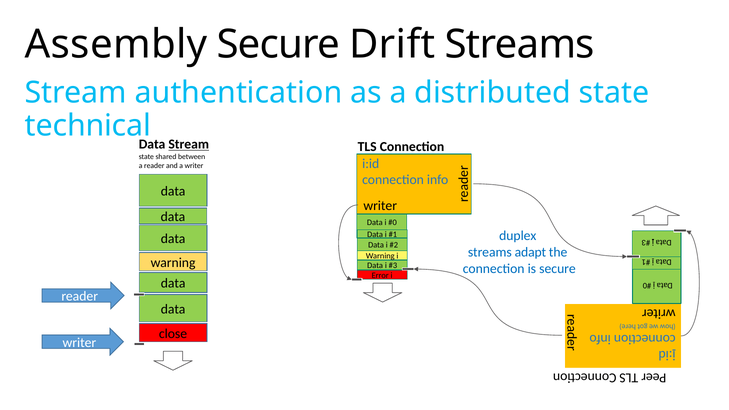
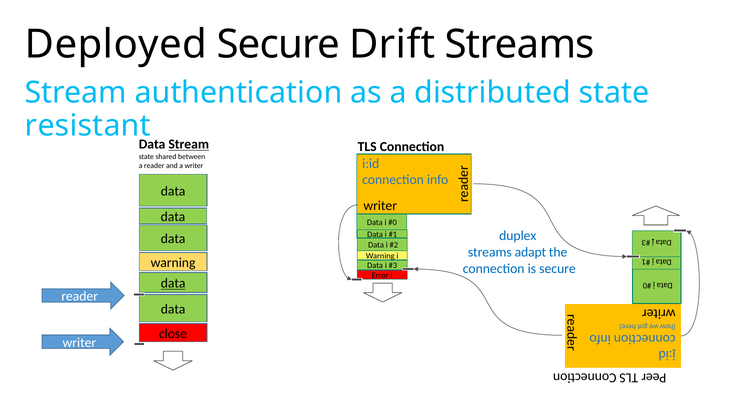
Assembly: Assembly -> Deployed (116, 44)
technical: technical -> resistant (88, 126)
data underline: none -> present (173, 283)
